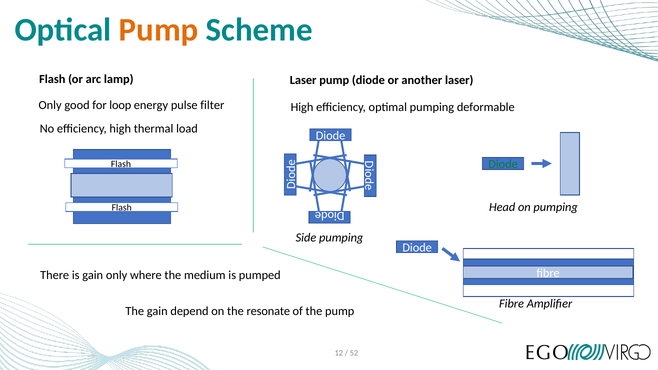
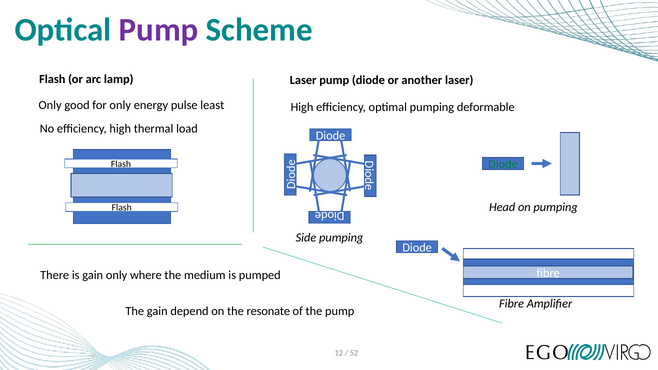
Pump colour: orange -> purple (159, 30)
for loop: loop -> only (120, 105)
filter: filter -> least (212, 105)
